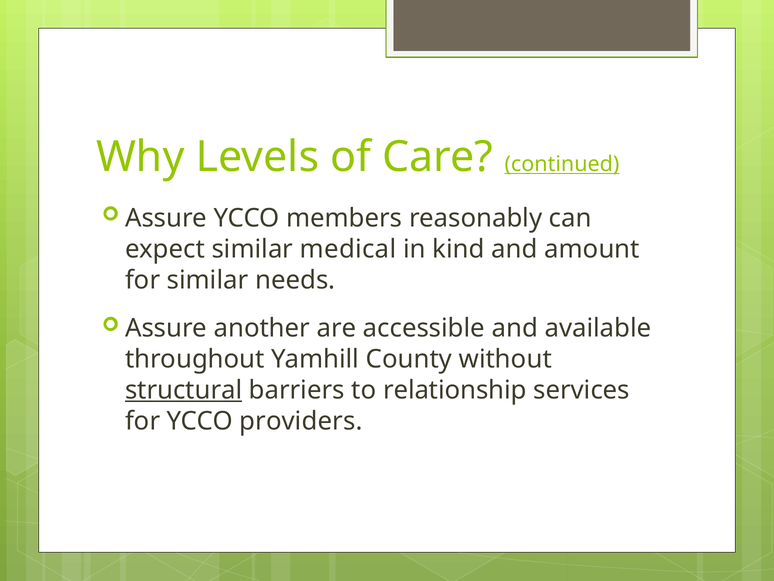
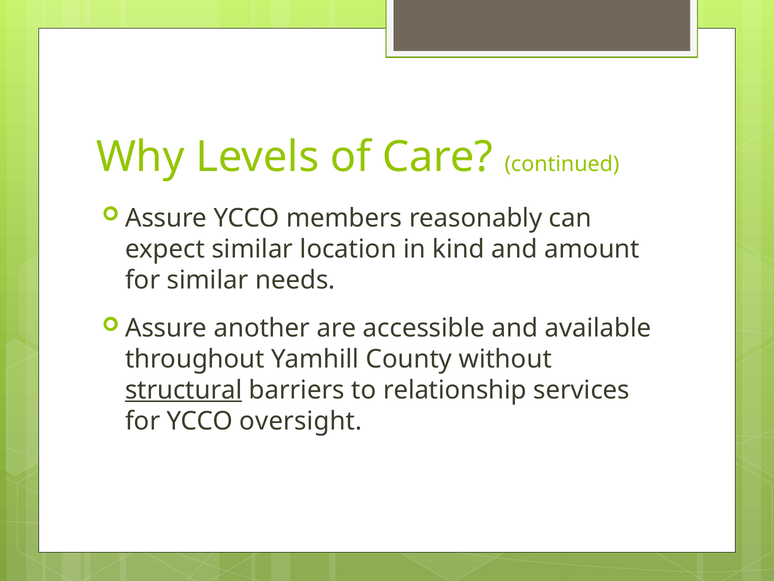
continued underline: present -> none (562, 164)
medical: medical -> location (348, 249)
providers: providers -> oversight (301, 421)
